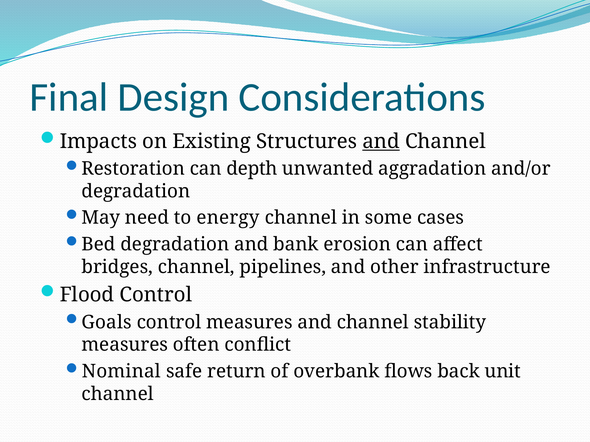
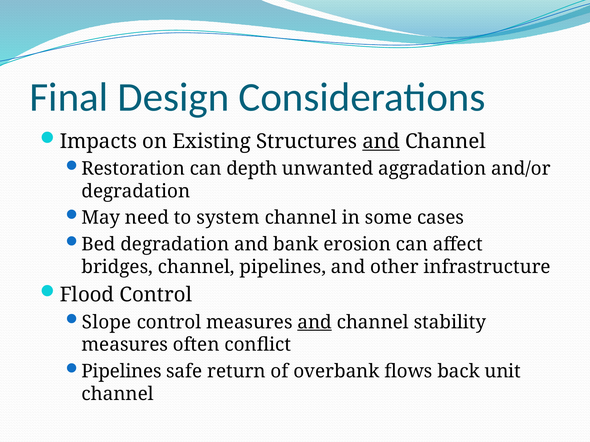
energy: energy -> system (228, 218)
Goals: Goals -> Slope (107, 323)
and underline: none -> present (315, 323)
Nominal: Nominal -> Pipelines (122, 372)
